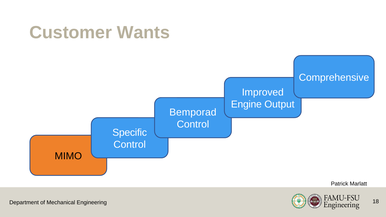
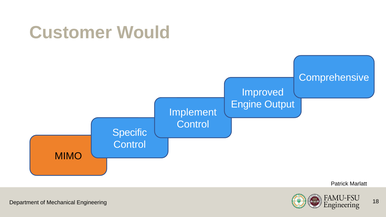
Wants: Wants -> Would (143, 32)
Bemporad: Bemporad -> Implement (193, 112)
